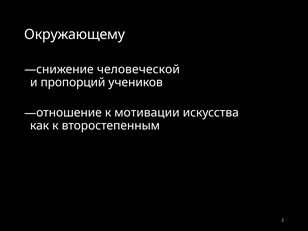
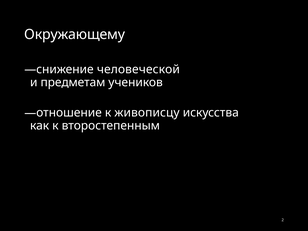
пропорций: пропорций -> предметам (73, 82)
мотивации: мотивации -> живописцу (147, 113)
